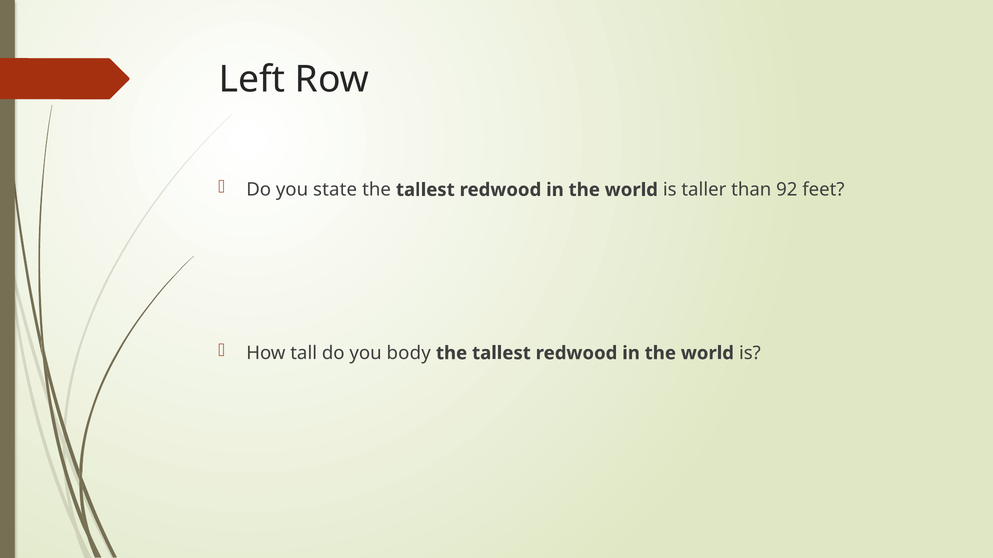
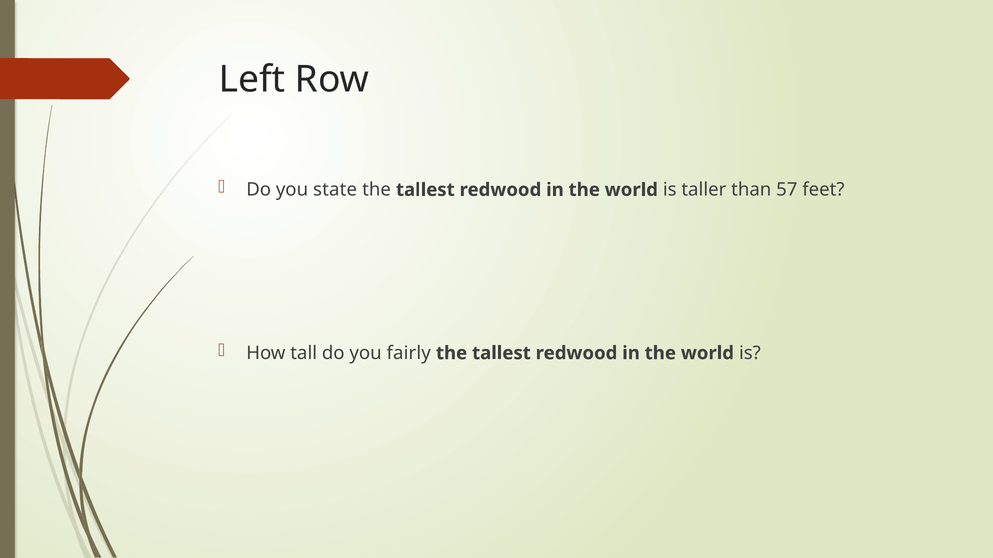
92: 92 -> 57 (787, 190)
body: body -> fairly (409, 353)
